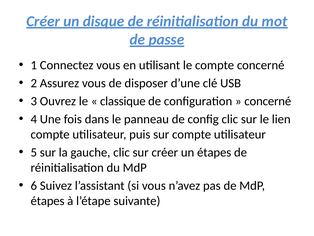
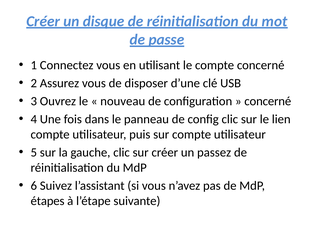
classique: classique -> nouveau (123, 101)
un étapes: étapes -> passez (214, 152)
